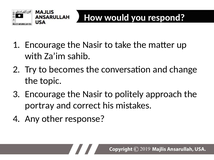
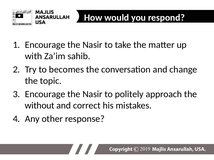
portray: portray -> without (40, 106)
